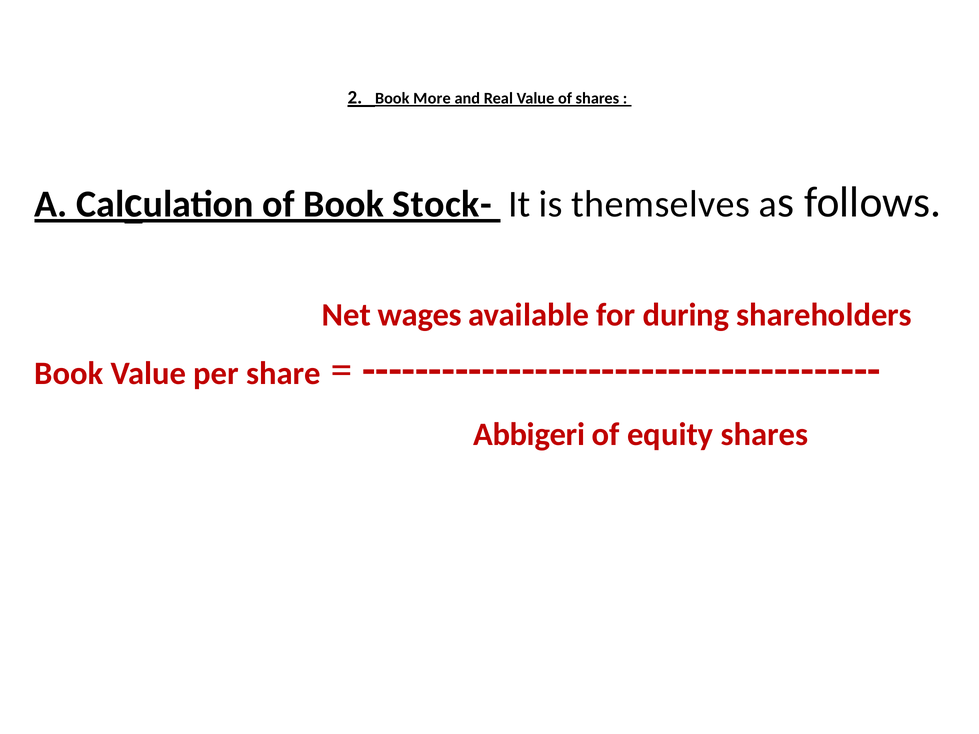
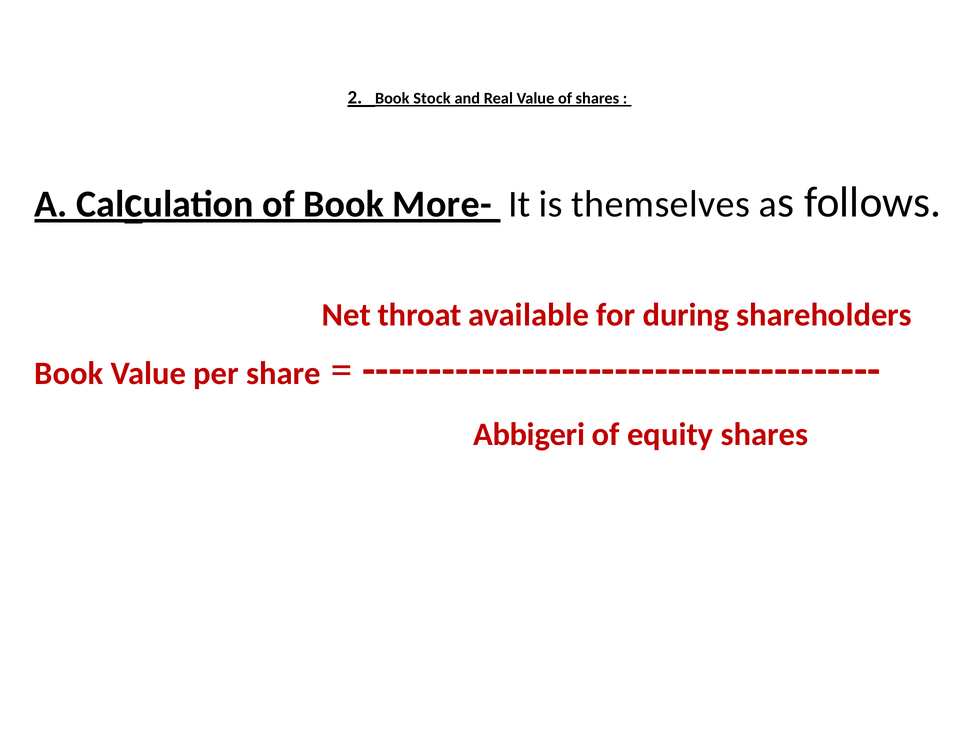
More: More -> Stock (432, 98)
Stock-: Stock- -> More- (442, 204)
wages: wages -> throat (420, 315)
